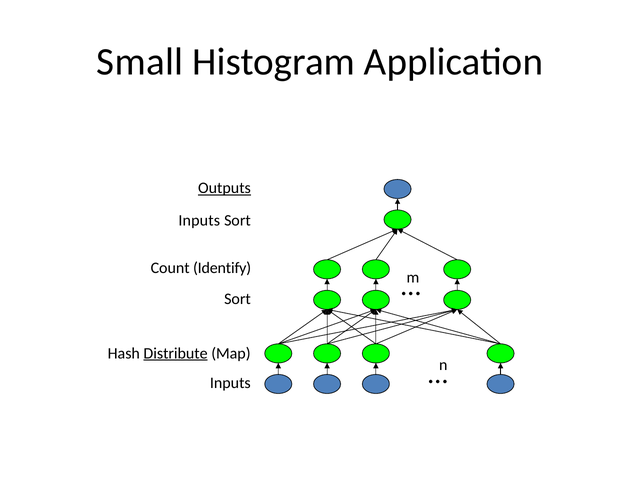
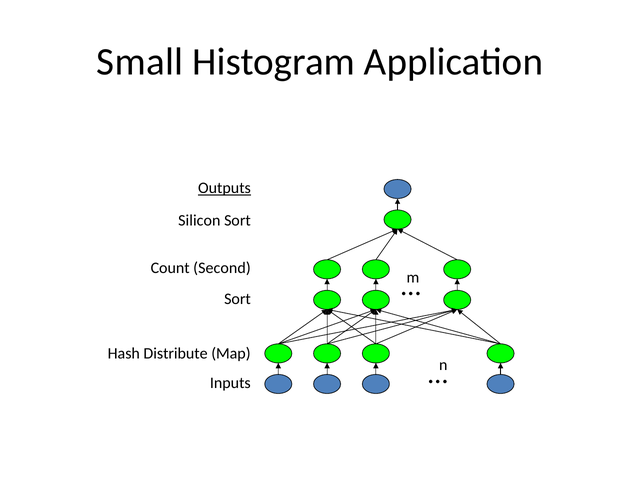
Inputs: Inputs -> Silicon (199, 221)
Identify: Identify -> Second (222, 268)
Distribute underline: present -> none (176, 353)
